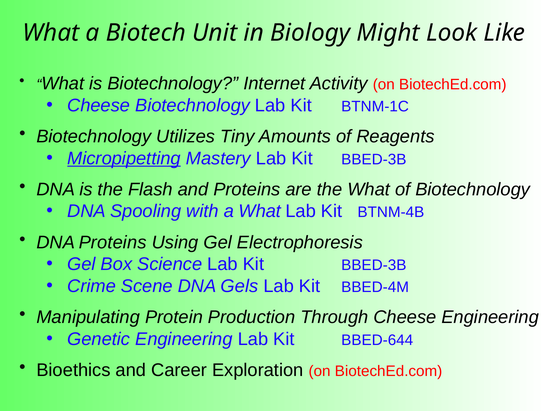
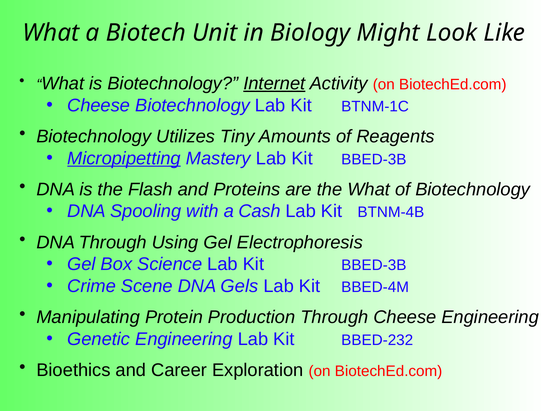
Internet underline: none -> present (274, 83)
a What: What -> Cash (260, 211)
DNA Proteins: Proteins -> Through (113, 242)
BBED-644: BBED-644 -> BBED-232 (377, 340)
